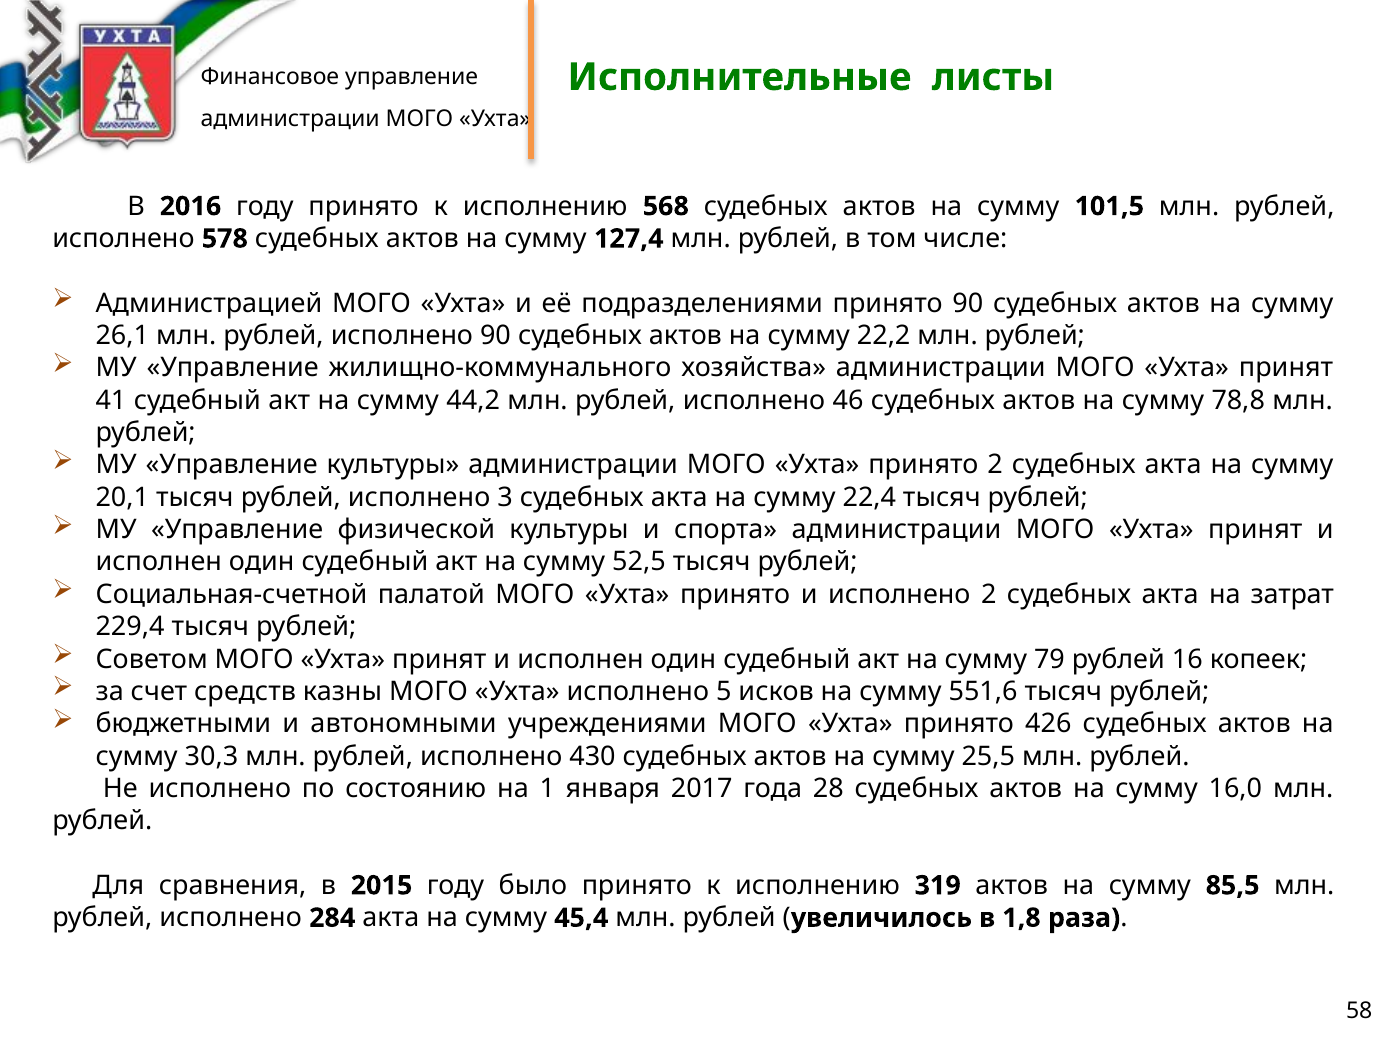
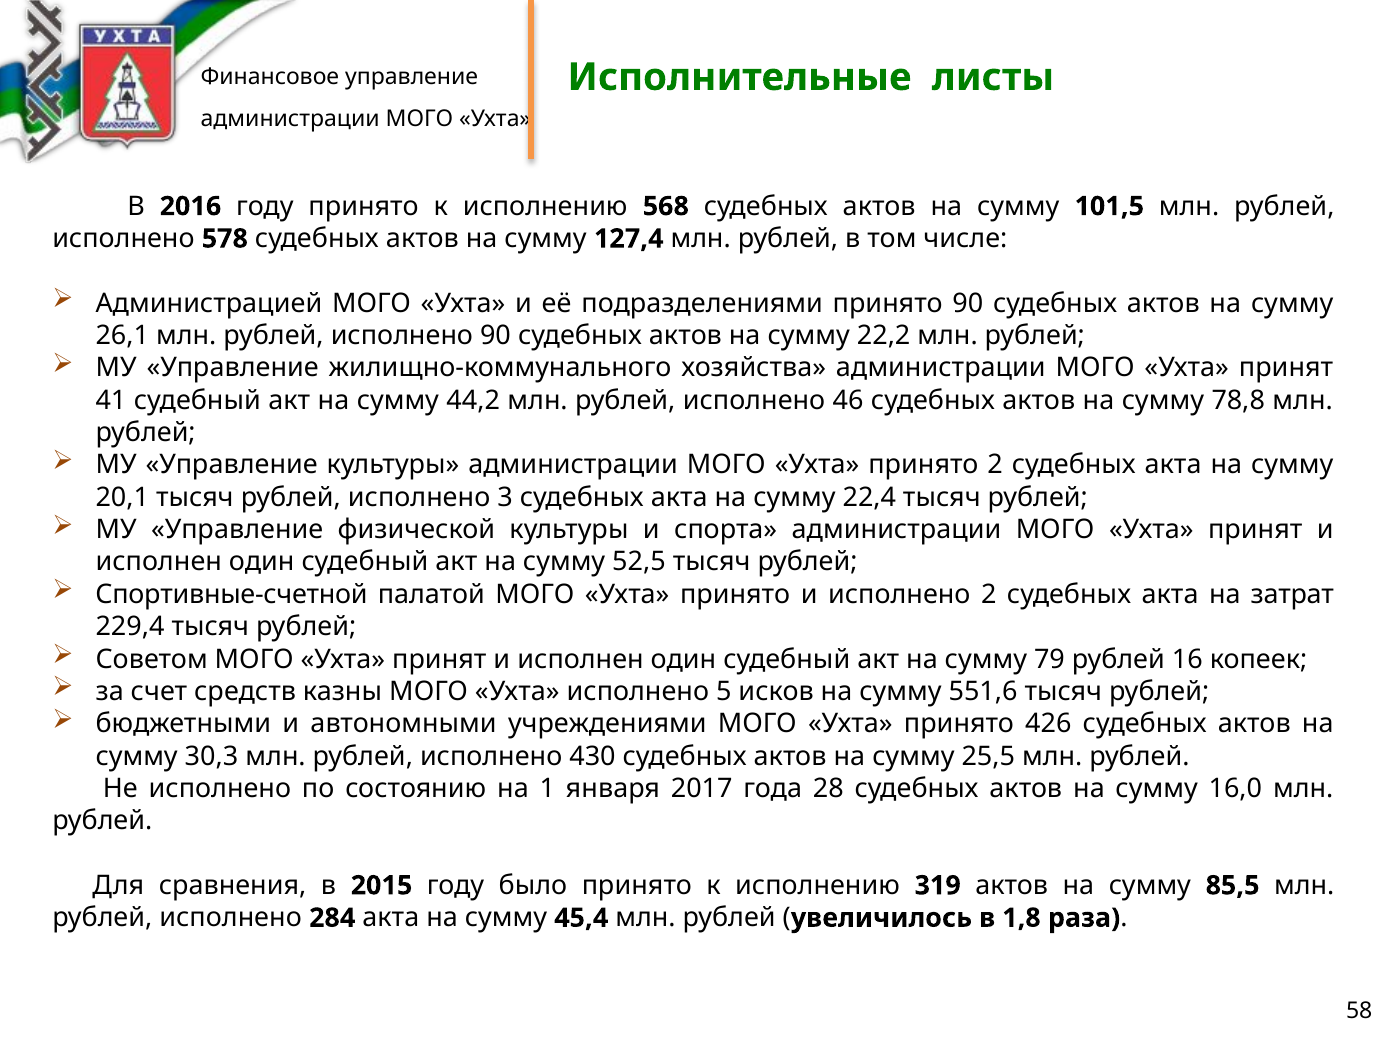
Социальная-счетной: Социальная-счетной -> Спортивные-счетной (232, 595)
